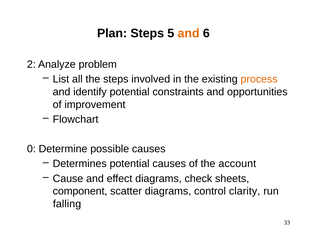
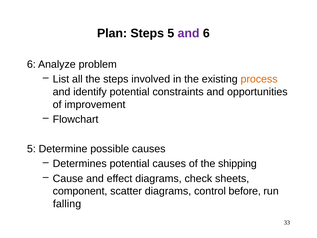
and colour: orange -> purple (189, 33)
2: 2 -> 6 (31, 64)
0: 0 -> 5 (31, 149)
account: account -> shipping (237, 164)
clarity: clarity -> before (245, 191)
